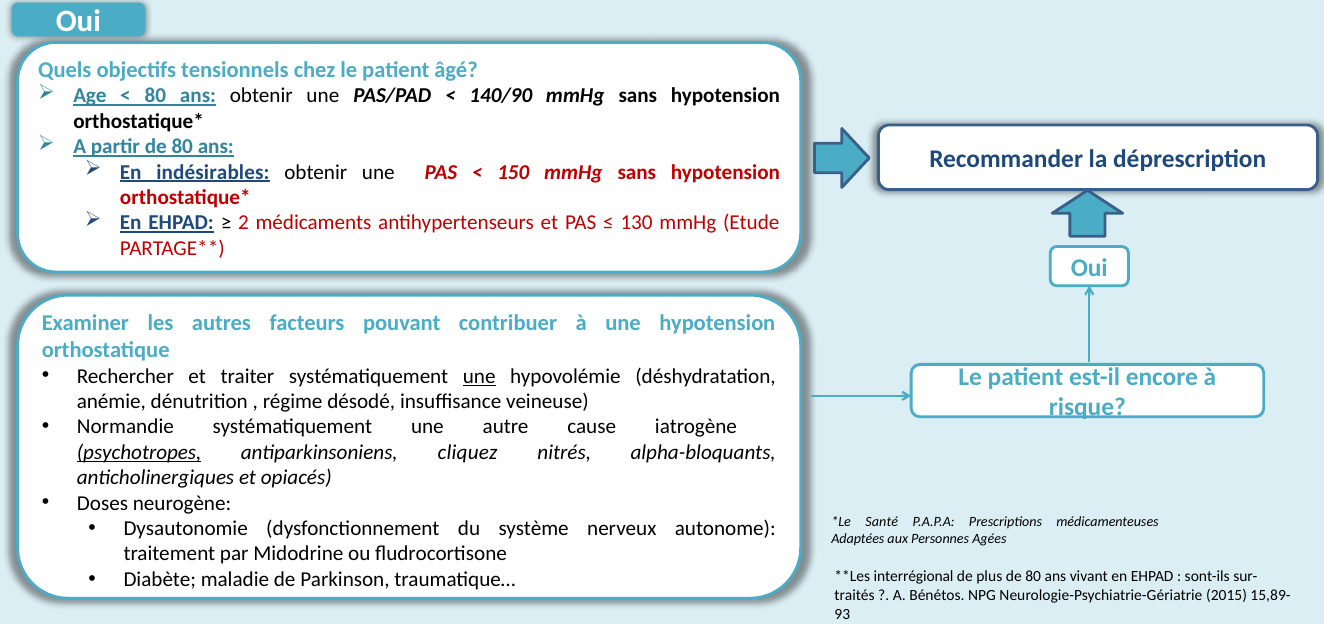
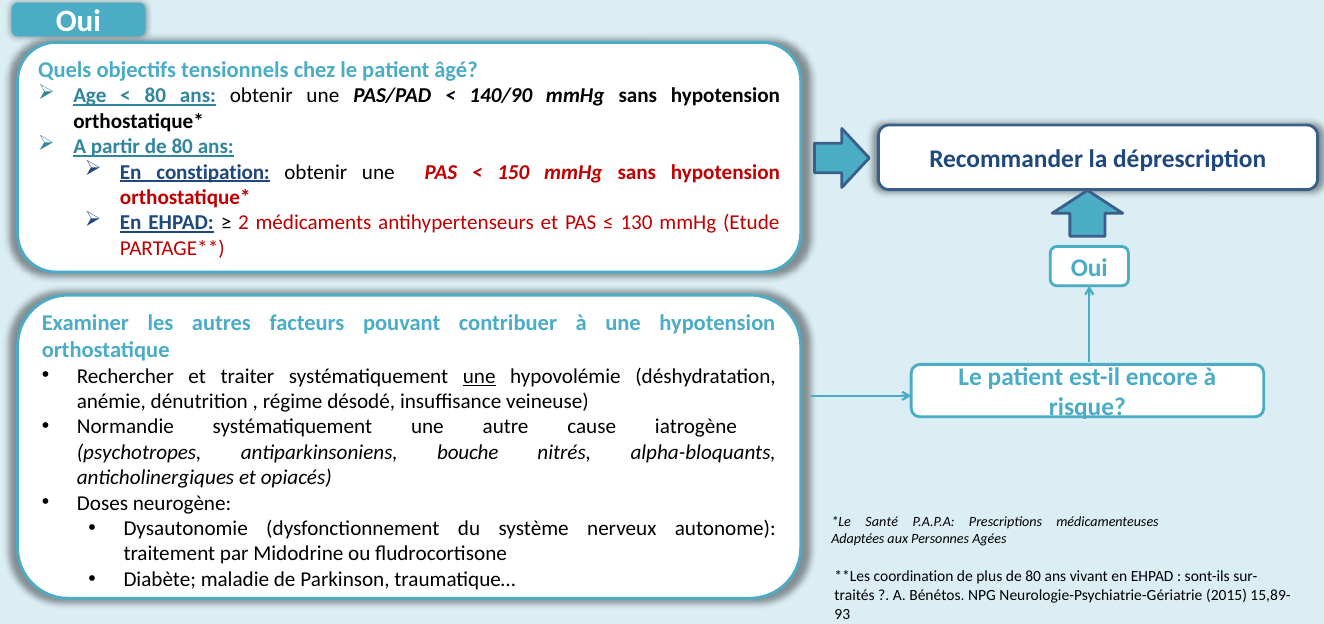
indésirables: indésirables -> constipation (213, 172)
psychotropes underline: present -> none (139, 452)
cliquez: cliquez -> bouche (468, 452)
interrégional: interrégional -> coordination (914, 577)
